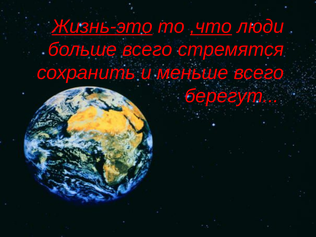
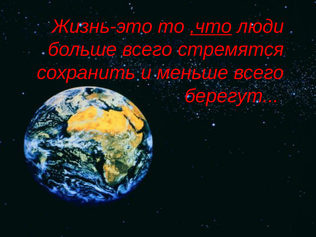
Жизнь-это underline: present -> none (102, 26)
